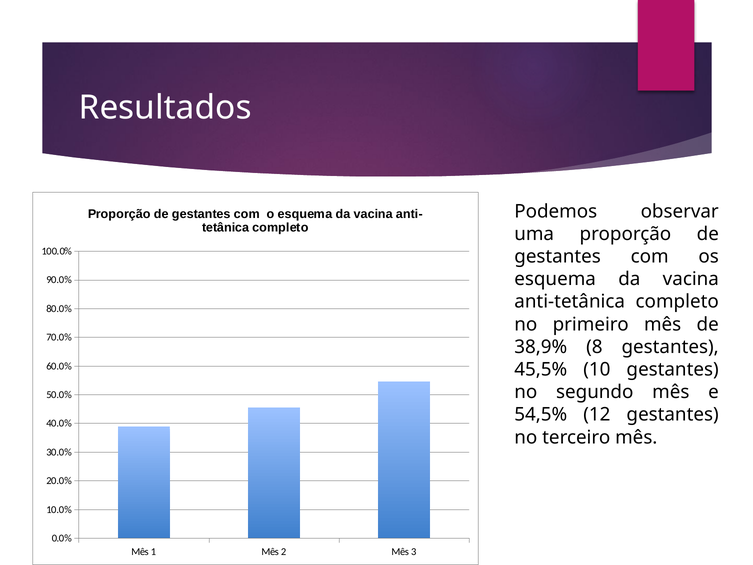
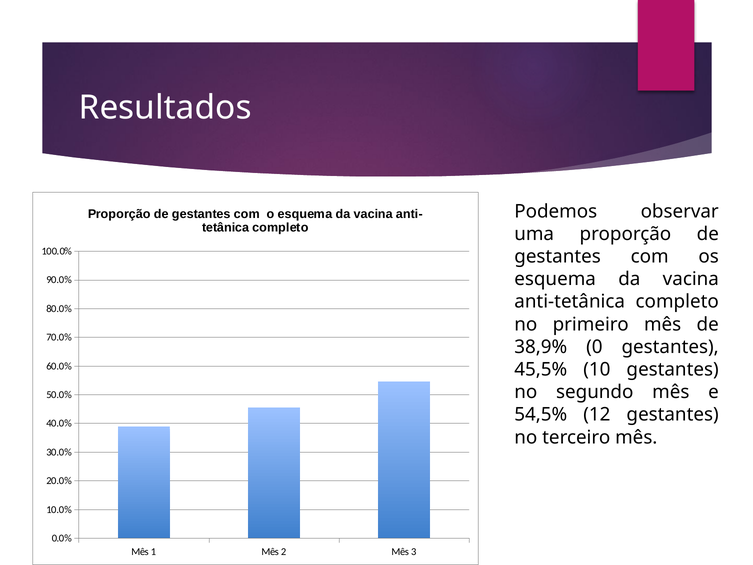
8: 8 -> 0 (594, 347)
